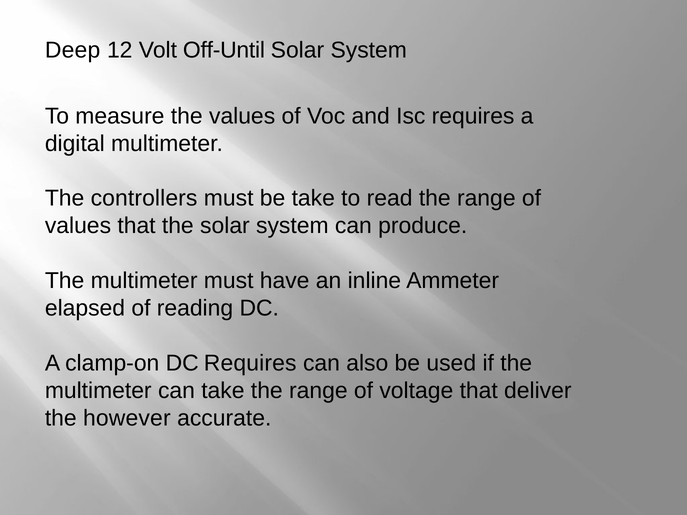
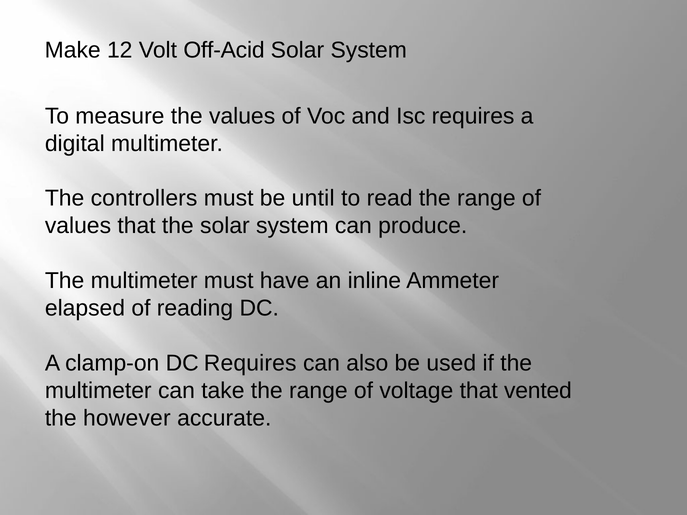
Deep: Deep -> Make (73, 50)
Off-Until: Off-Until -> Off-Acid (224, 50)
be take: take -> until (313, 199)
deliver: deliver -> vented (538, 391)
